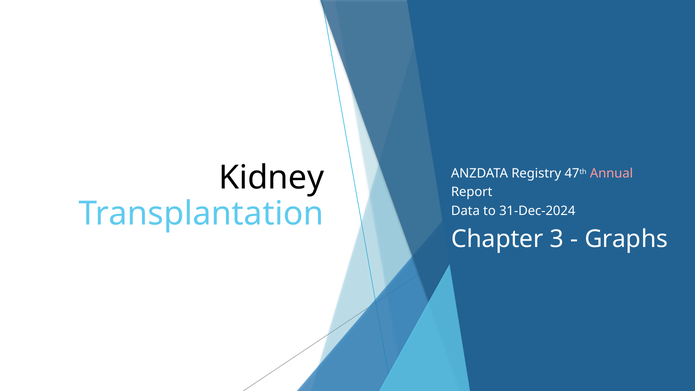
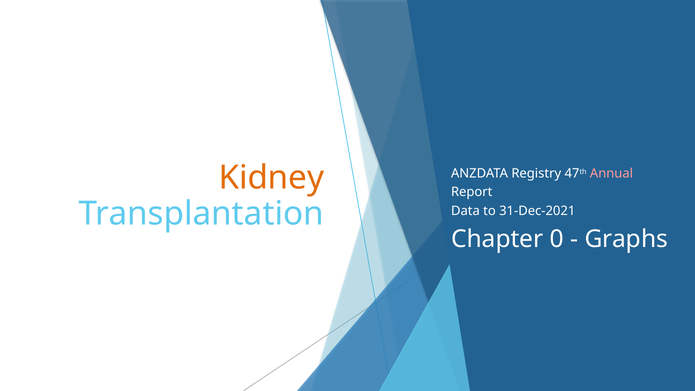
Kidney colour: black -> orange (271, 178)
31-Dec-2024: 31-Dec-2024 -> 31-Dec-2021 (537, 211)
3: 3 -> 0 (557, 239)
